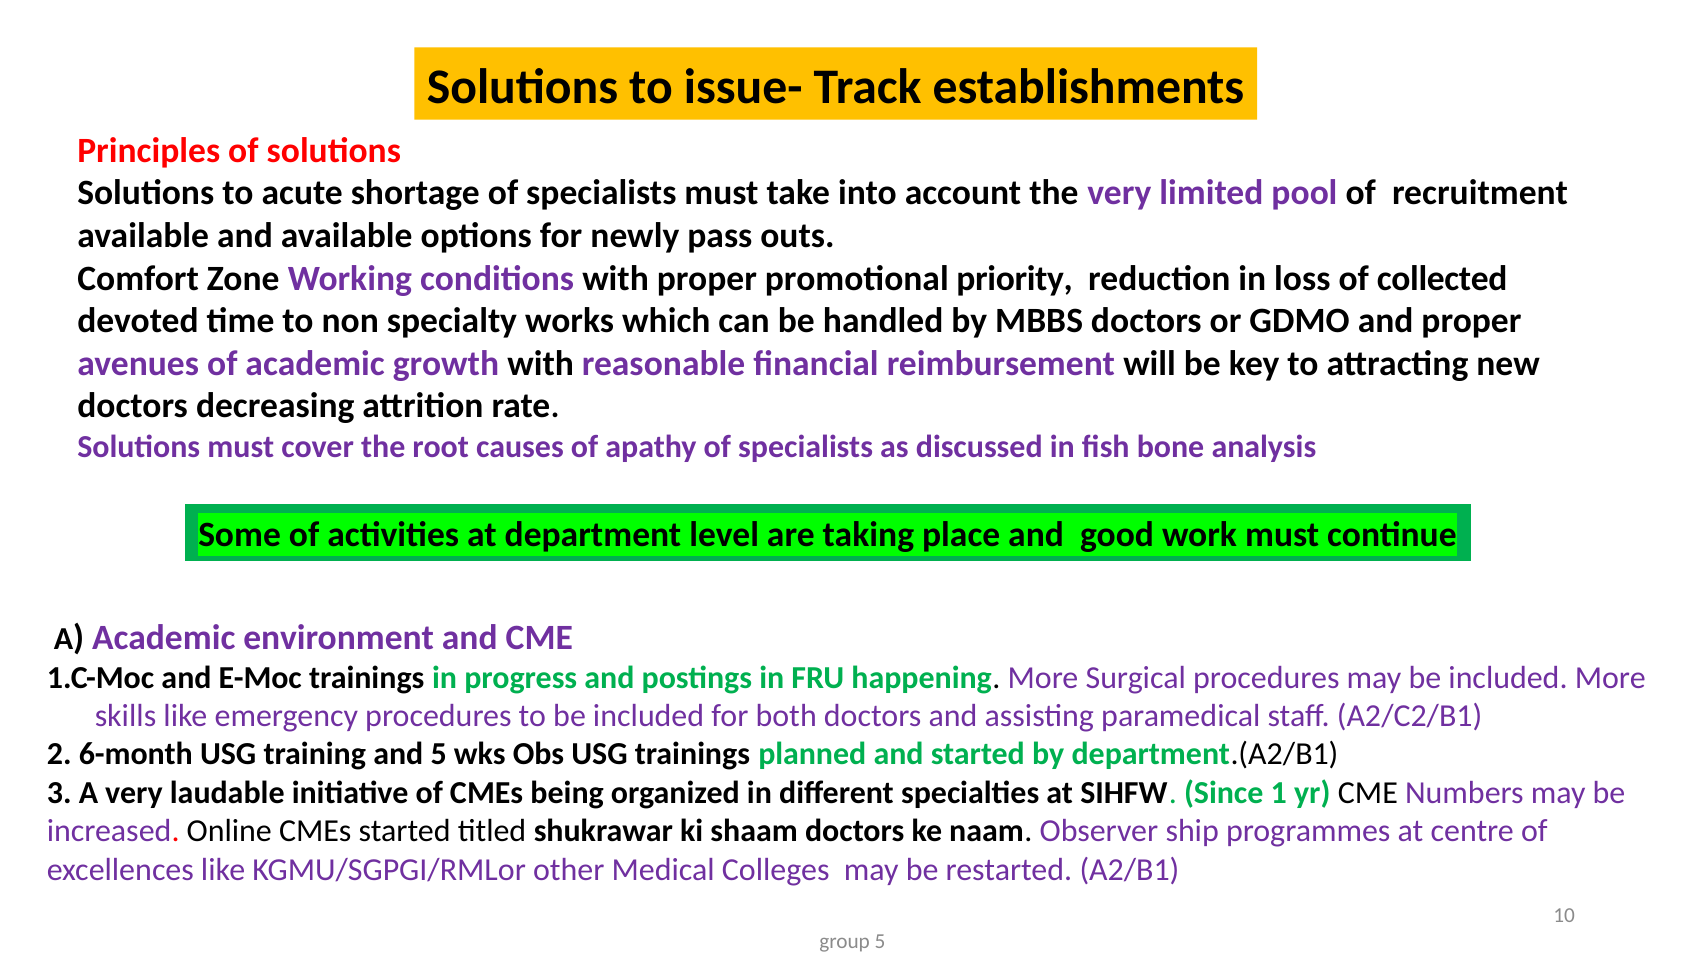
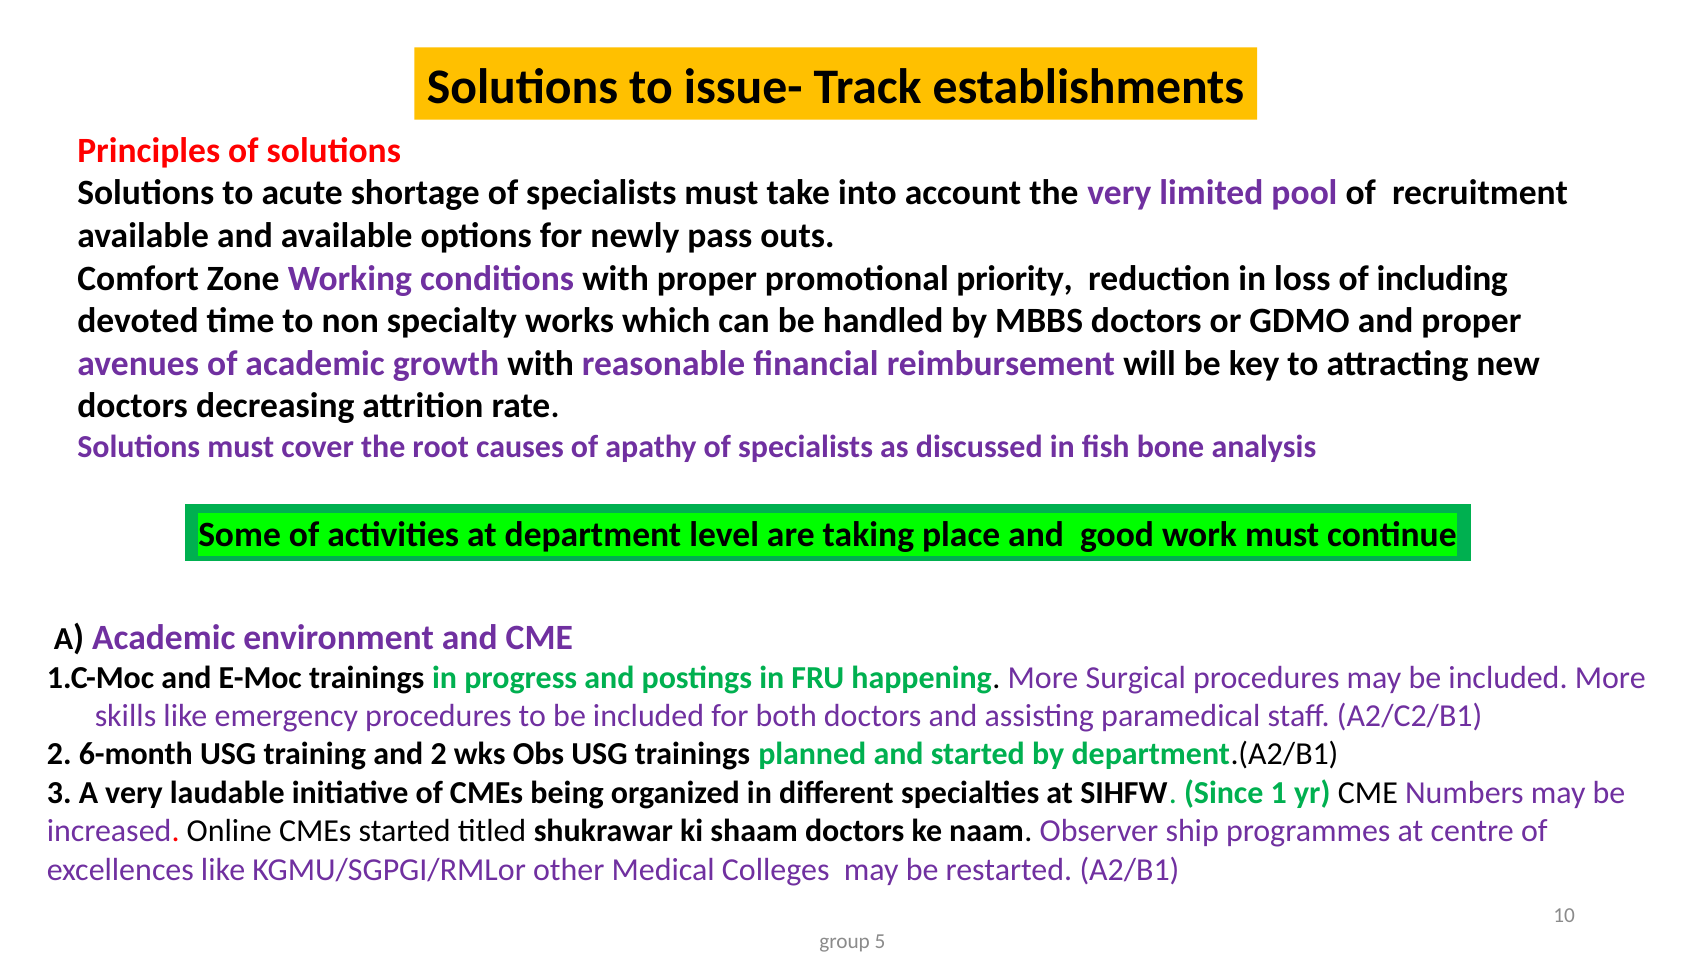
collected: collected -> including (1442, 278)
and 5: 5 -> 2 (439, 754)
